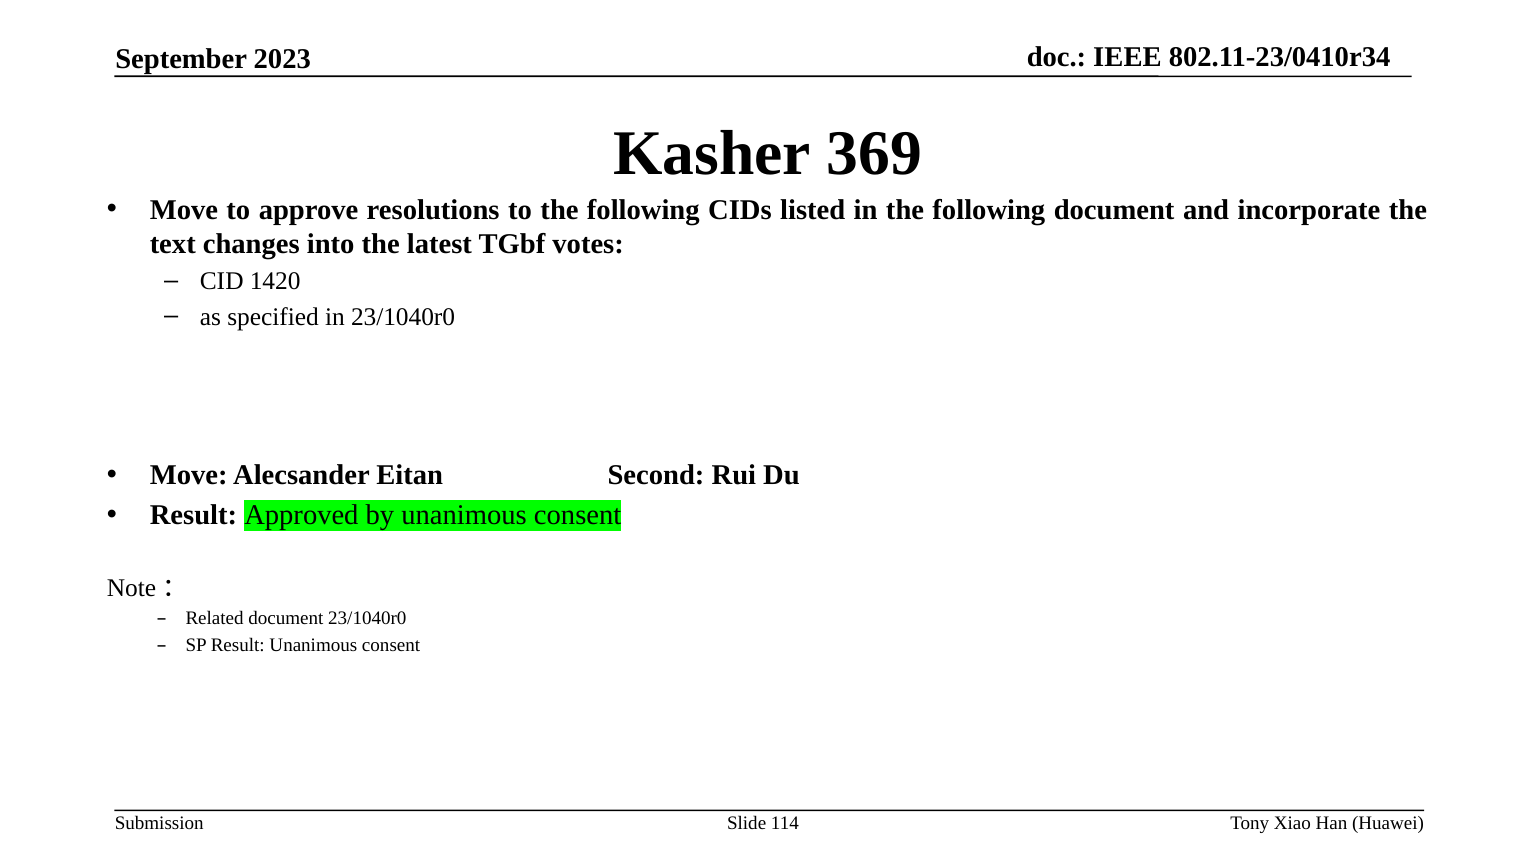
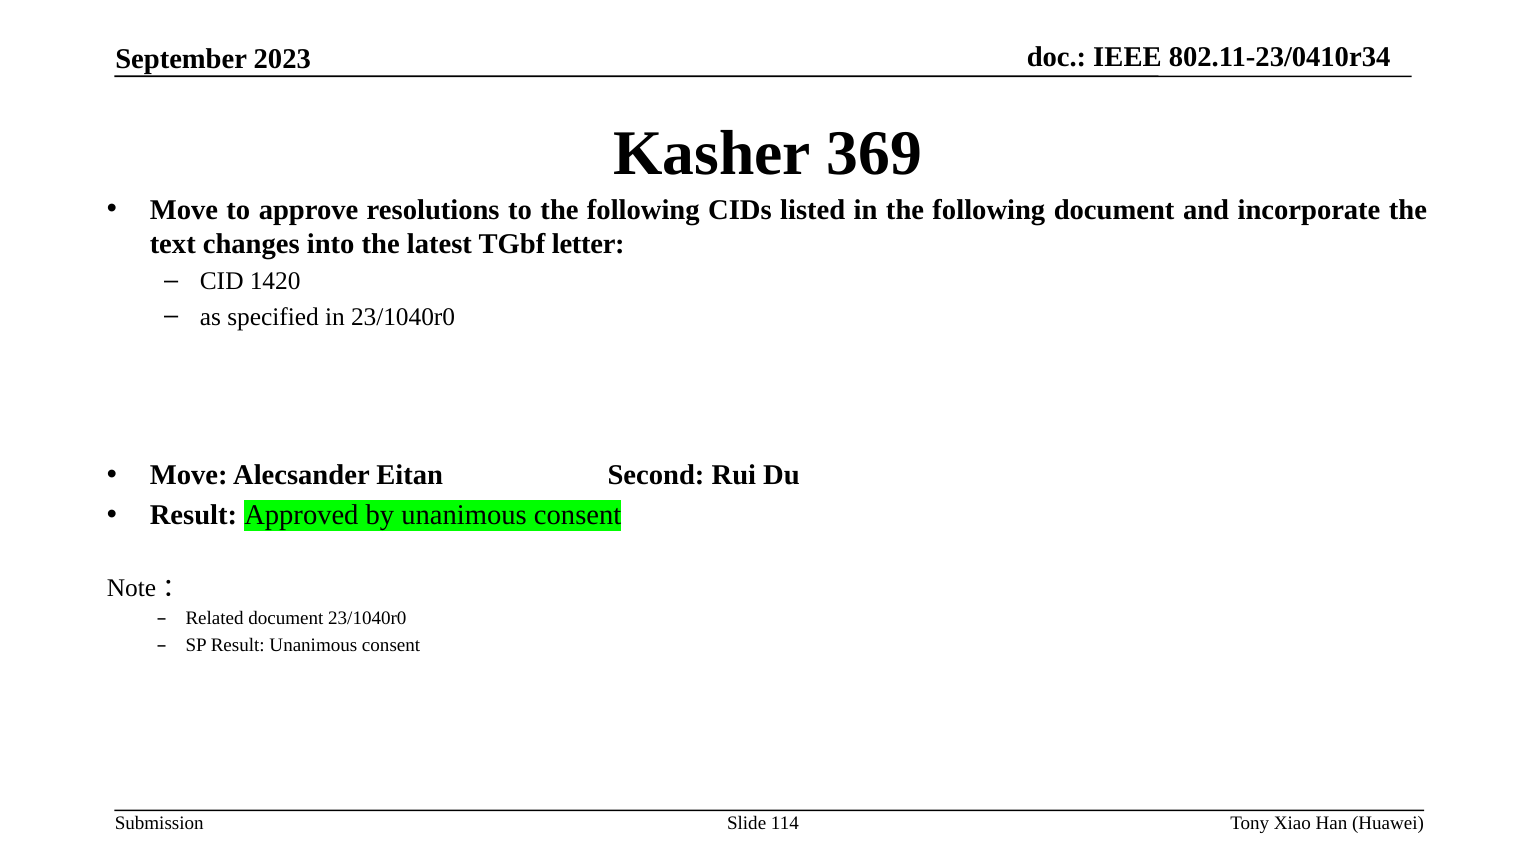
votes: votes -> letter (588, 244)
